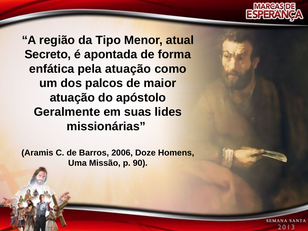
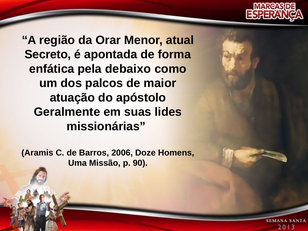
Tipo: Tipo -> Orar (108, 40)
pela atuação: atuação -> debaixo (128, 69)
